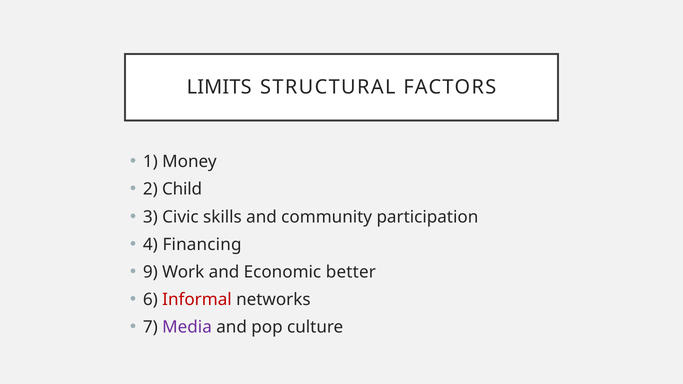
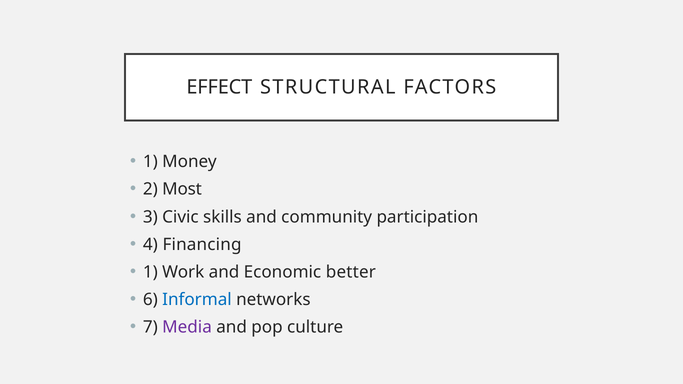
LIMITS: LIMITS -> EFFECT (219, 87)
Child: Child -> Most (182, 189)
9: 9 -> 1 (150, 272)
Informal colour: red -> blue (197, 300)
